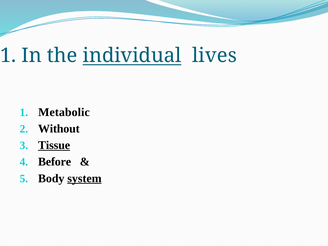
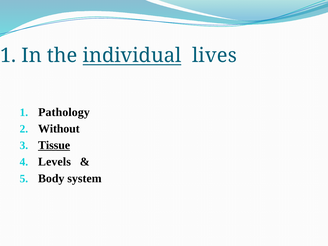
Metabolic: Metabolic -> Pathology (64, 112)
Before: Before -> Levels (54, 162)
system underline: present -> none (84, 178)
